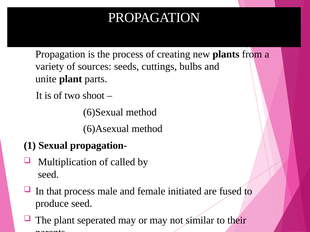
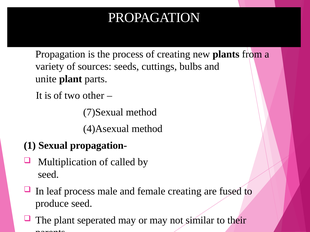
shoot: shoot -> other (93, 96)
6)Sexual: 6)Sexual -> 7)Sexual (103, 112)
6)Asexual: 6)Asexual -> 4)Asexual (106, 129)
that: that -> leaf (54, 192)
female initiated: initiated -> creating (185, 192)
